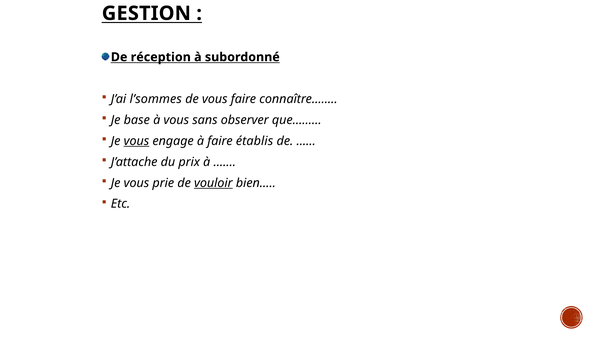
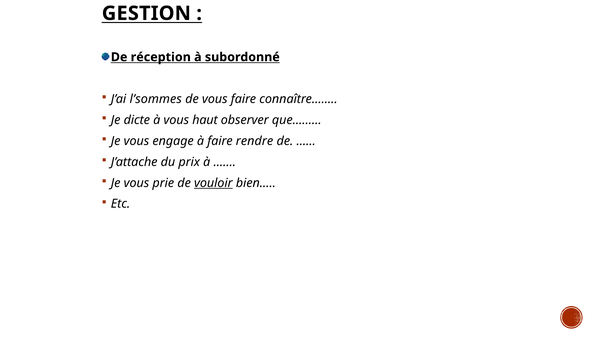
base: base -> dicte (137, 120)
sans: sans -> haut (205, 120)
vous underline: present -> none (136, 141)
établis: établis -> rendre (255, 141)
